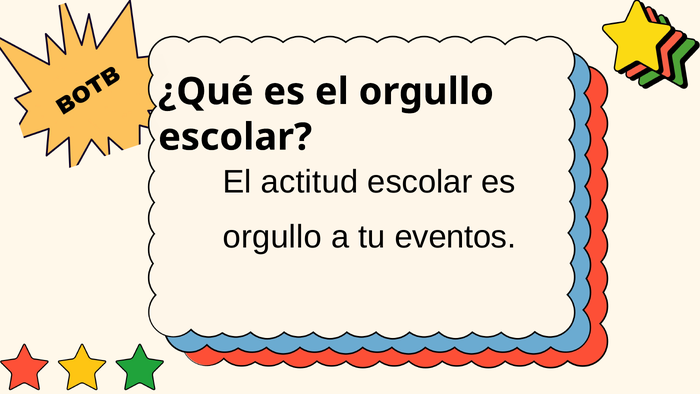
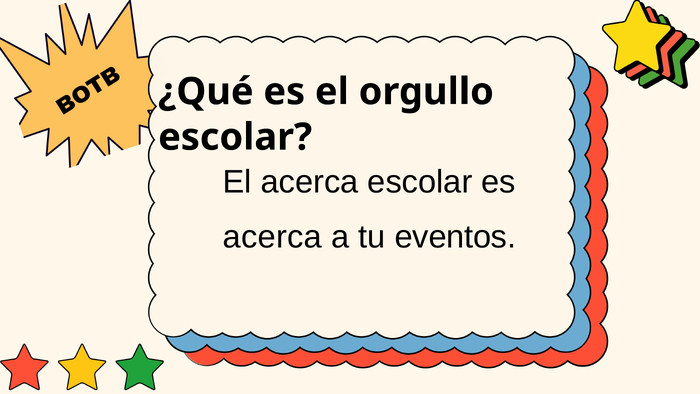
El actitud: actitud -> acerca (310, 182)
orgullo: orgullo -> acerca (272, 237)
